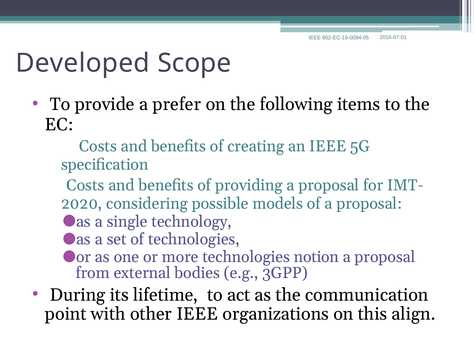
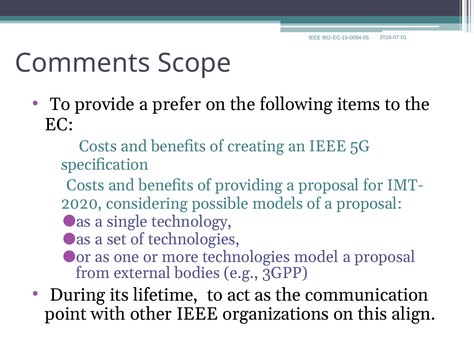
Developed: Developed -> Comments (83, 63)
notion: notion -> model (316, 257)
